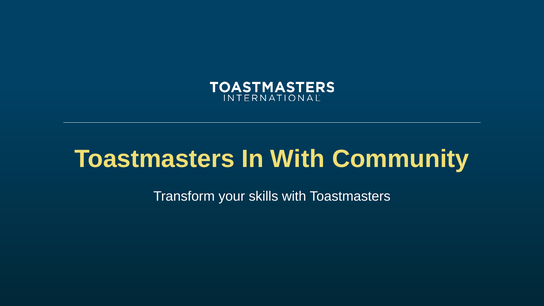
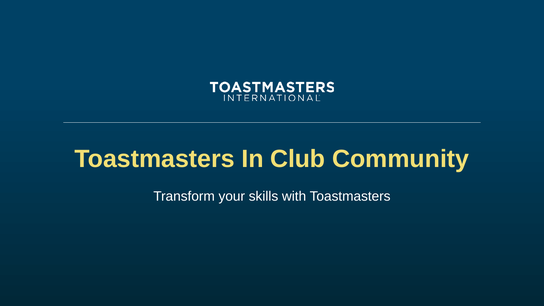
In With: With -> Club (298, 159)
